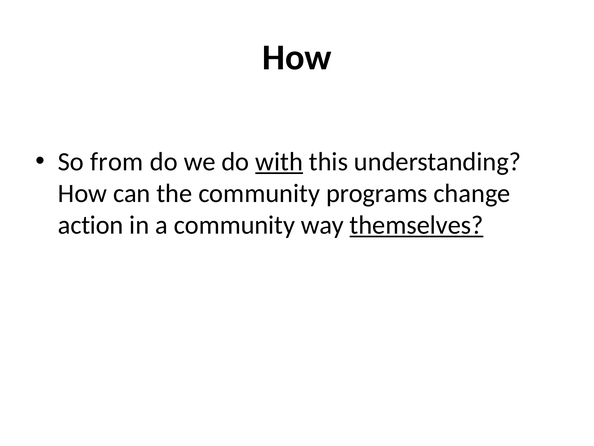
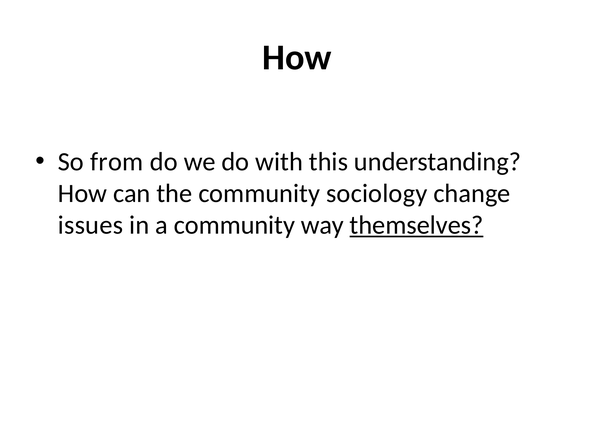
with underline: present -> none (279, 162)
programs: programs -> sociology (377, 193)
action: action -> issues (90, 225)
